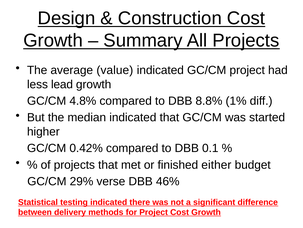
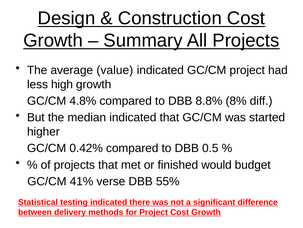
lead: lead -> high (62, 84)
1%: 1% -> 8% (236, 101)
0.1: 0.1 -> 0.5 (210, 148)
either: either -> would (216, 164)
29%: 29% -> 41% (82, 181)
46%: 46% -> 55% (168, 181)
